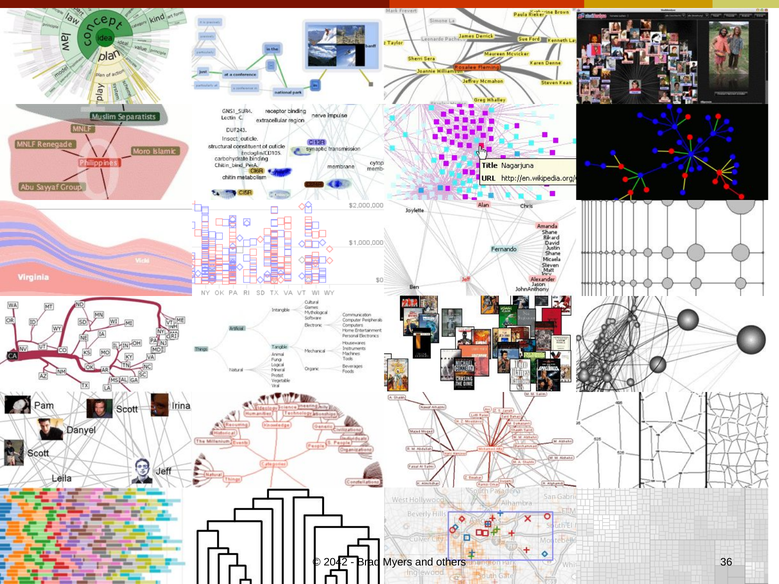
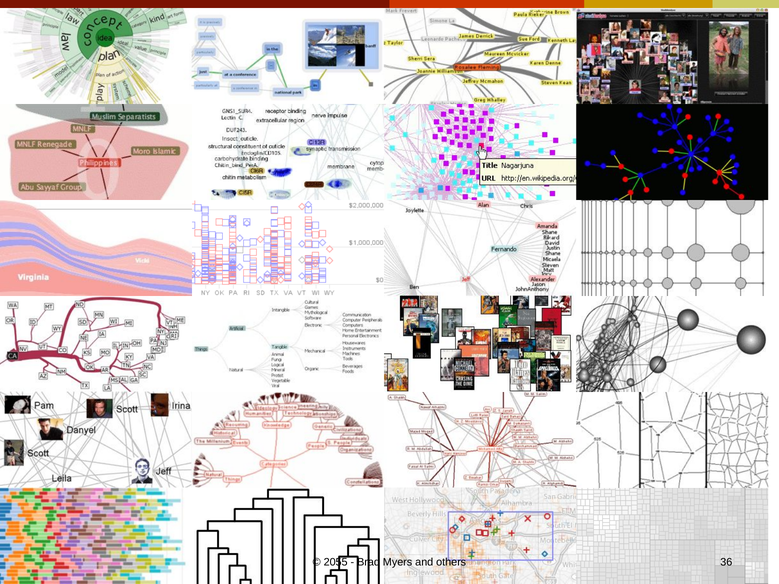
2042: 2042 -> 2055 (336, 562)
